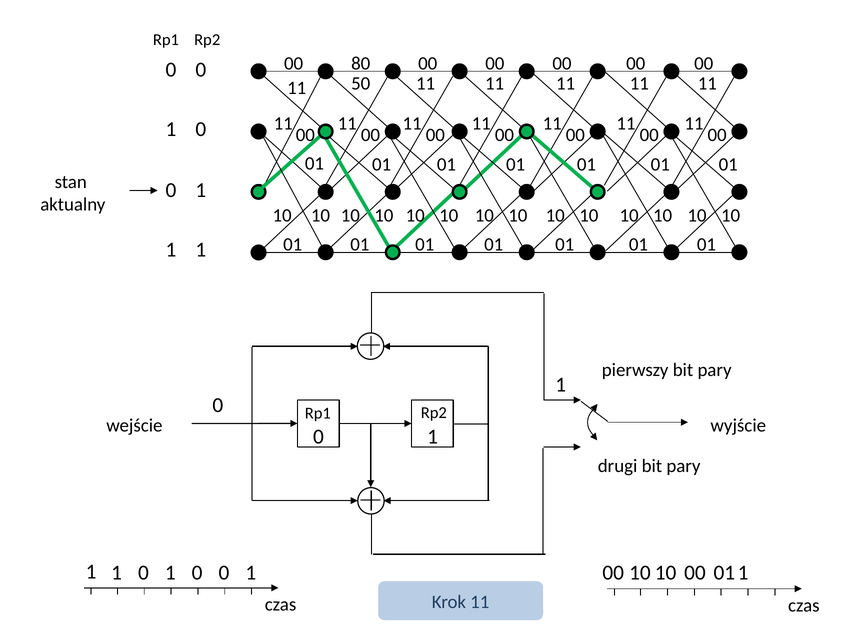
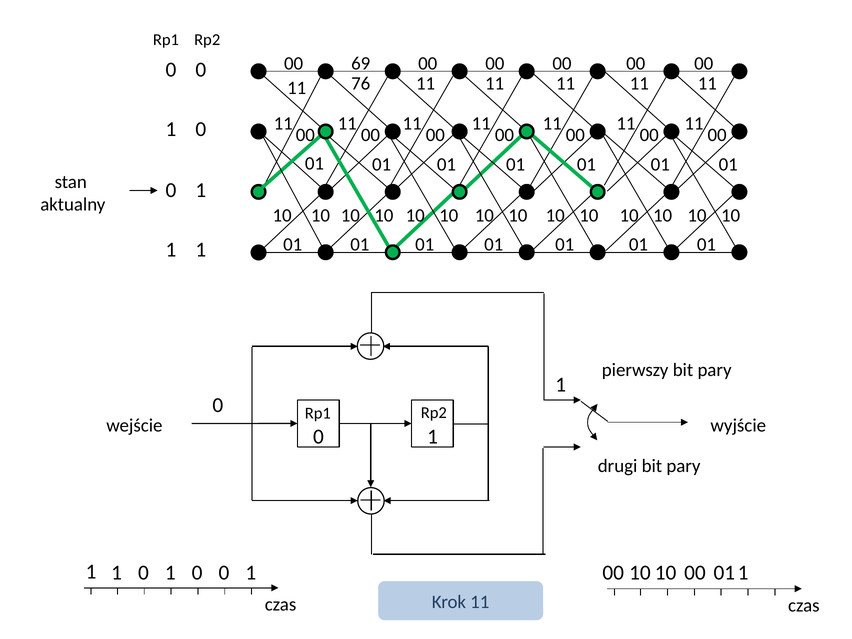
80: 80 -> 69 (361, 63)
50: 50 -> 76 (361, 83)
